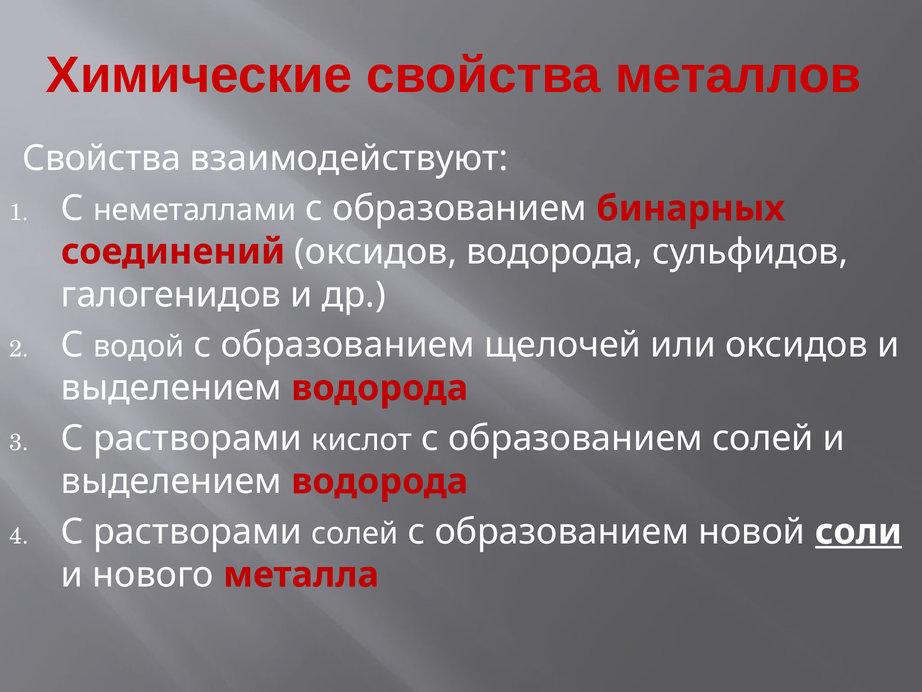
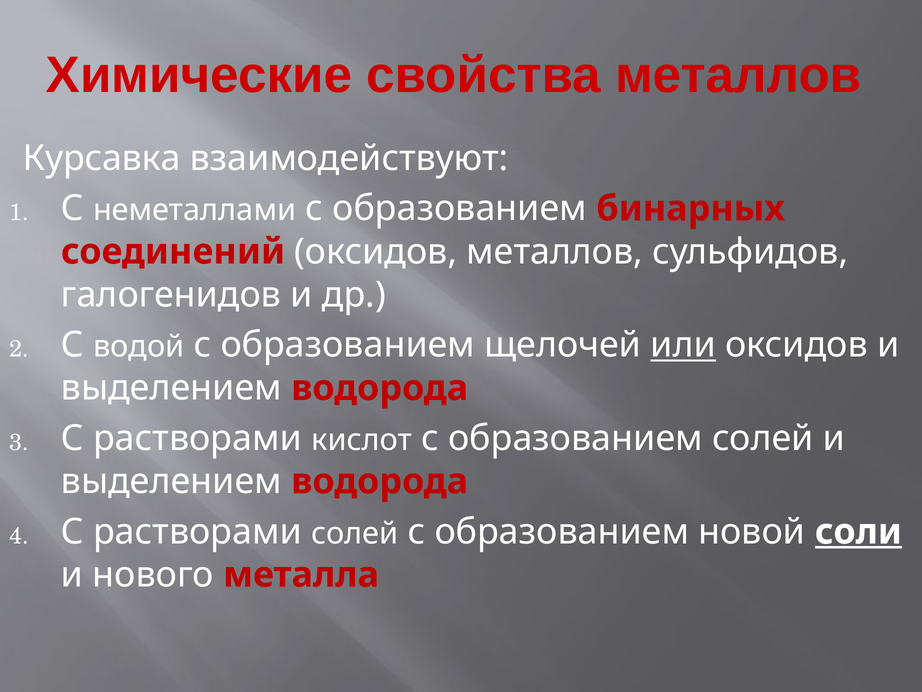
Свойства: Свойства -> Курсавка (102, 158)
оксидов водорода: водорода -> металлов (555, 252)
или underline: none -> present (683, 345)
